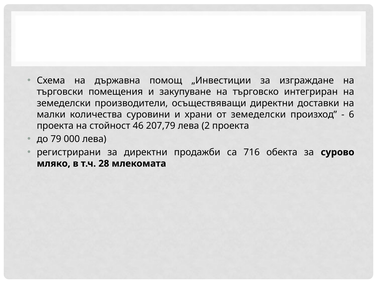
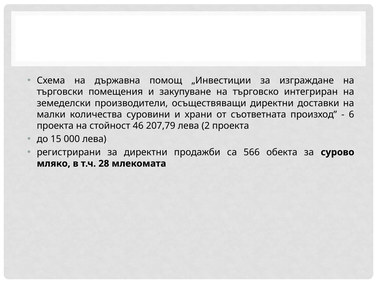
от земеделски: земеделски -> съответната (258, 114)
79: 79 -> 15 (56, 139)
716: 716 -> 566 (252, 152)
